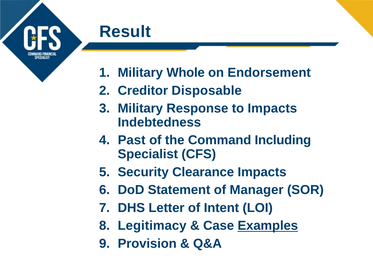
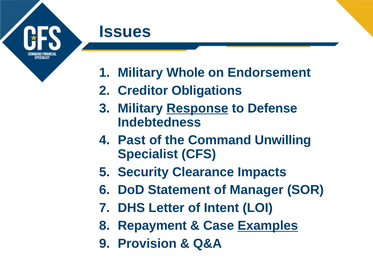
Result: Result -> Issues (125, 32)
Disposable: Disposable -> Obligations (207, 90)
Response underline: none -> present (197, 108)
to Impacts: Impacts -> Defense (272, 108)
Including: Including -> Unwilling (283, 140)
Legitimacy: Legitimacy -> Repayment (152, 225)
